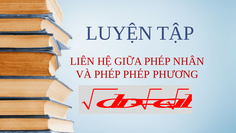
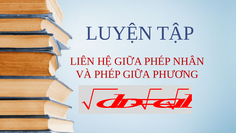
PHÉP PHÉP: PHÉP -> GIỮA (137, 74)
